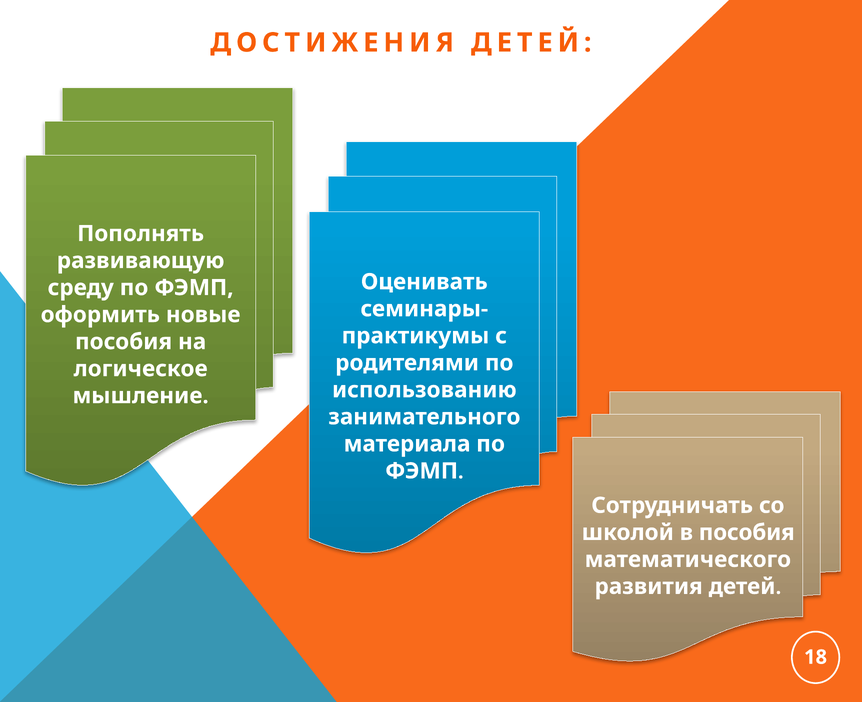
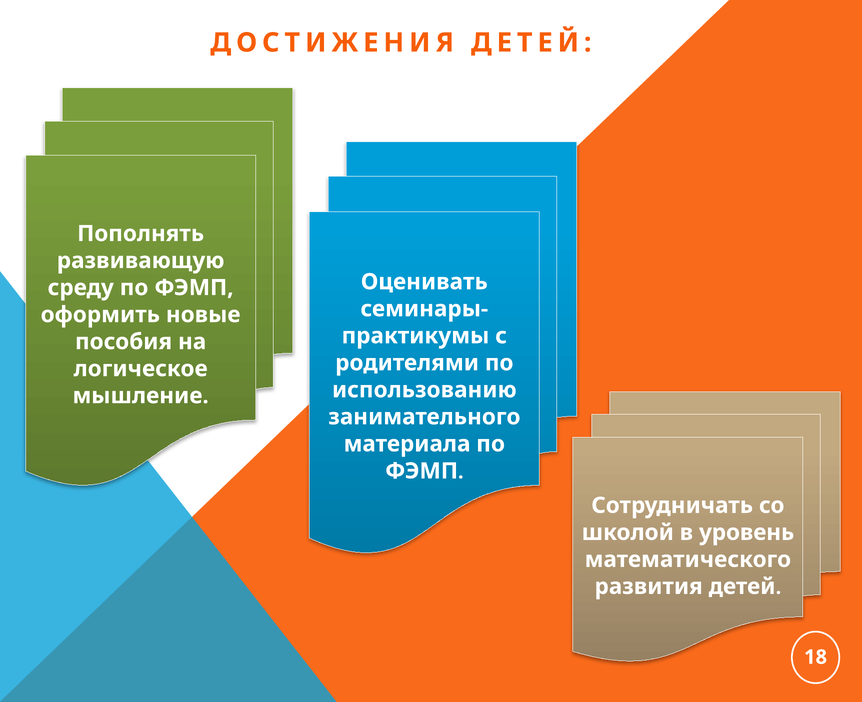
в пособия: пособия -> уровень (747, 533)
